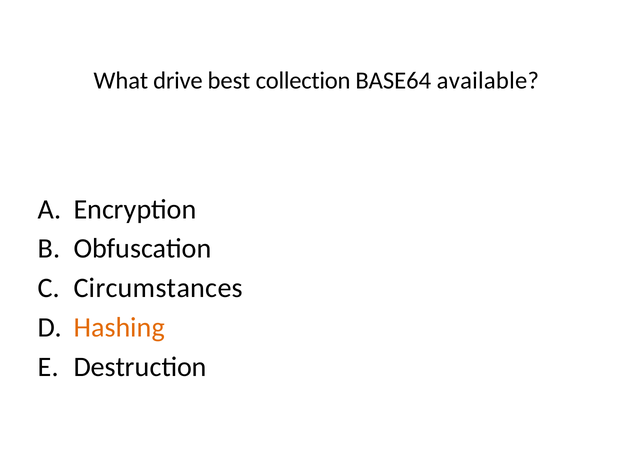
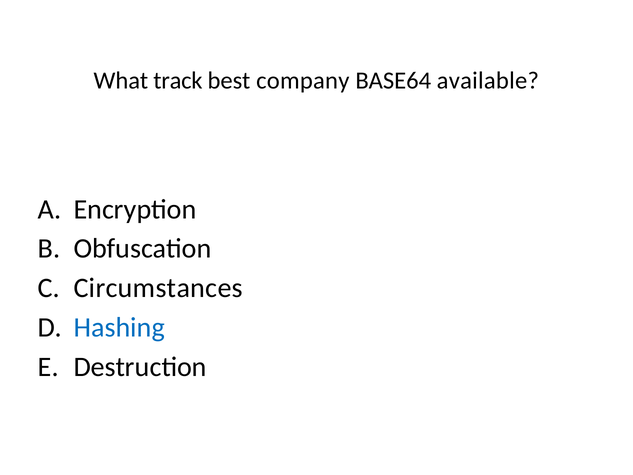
drive: drive -> track (178, 81)
collection: collection -> company (303, 81)
Hashing colour: orange -> blue (119, 327)
